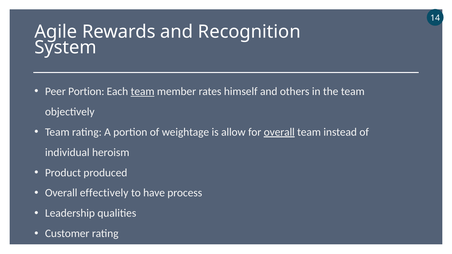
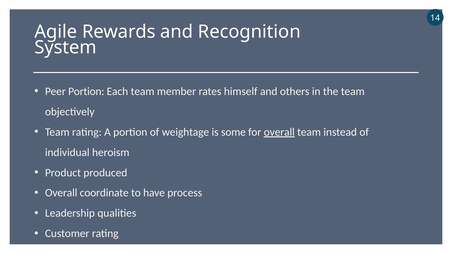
team underline: present -> none (143, 91)
allow: allow -> some (233, 132)
effectively: effectively -> coordinate (104, 193)
